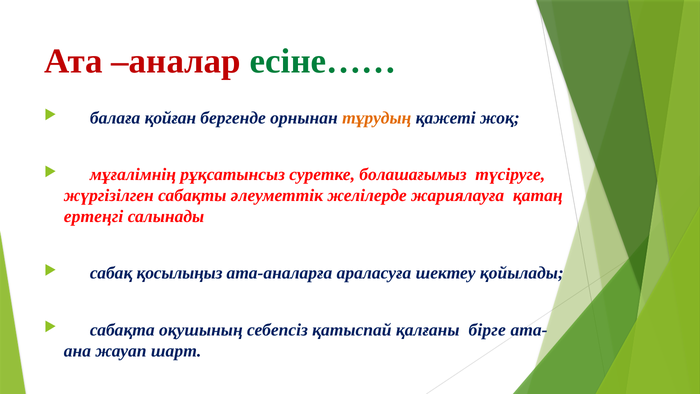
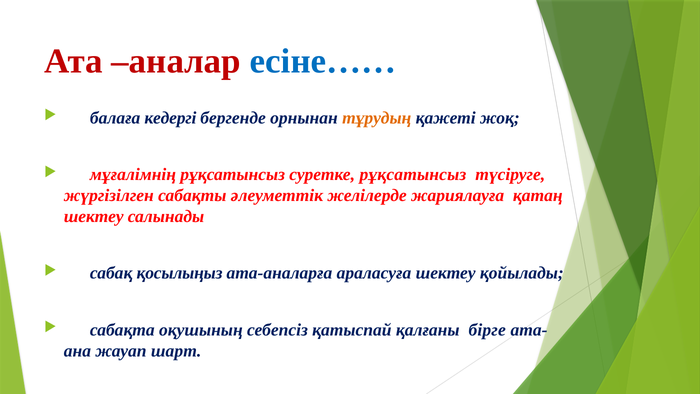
есіне…… colour: green -> blue (323, 61)
қойған: қойған -> кедергі (170, 118)
суретке болашағымыз: болашағымыз -> рұқсатынсыз (413, 174)
ертеңгі: ертеңгі -> шектеу (94, 216)
